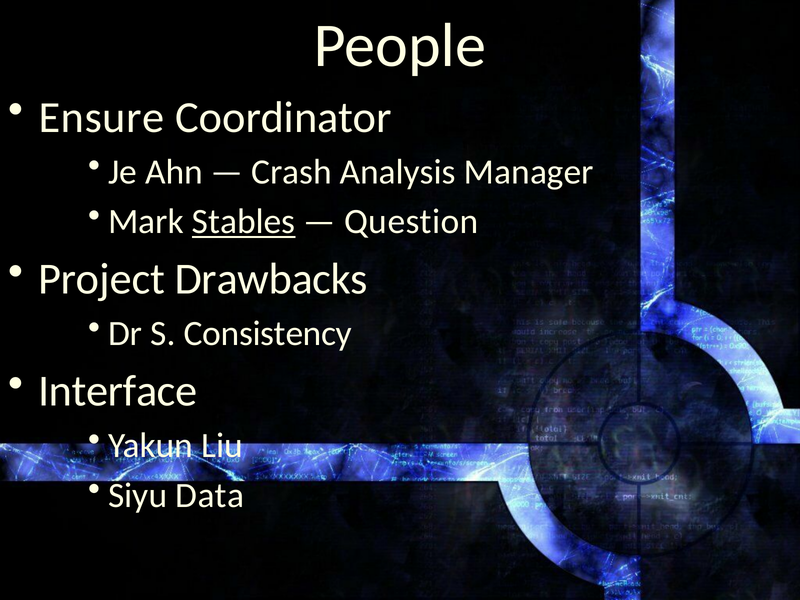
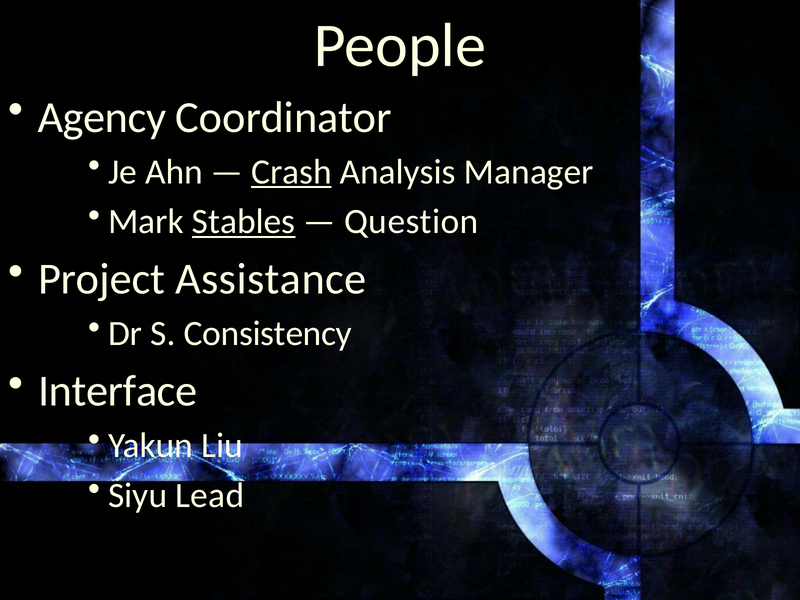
Ensure: Ensure -> Agency (102, 117)
Crash underline: none -> present (291, 172)
Drawbacks: Drawbacks -> Assistance (271, 279)
Data: Data -> Lead (210, 495)
